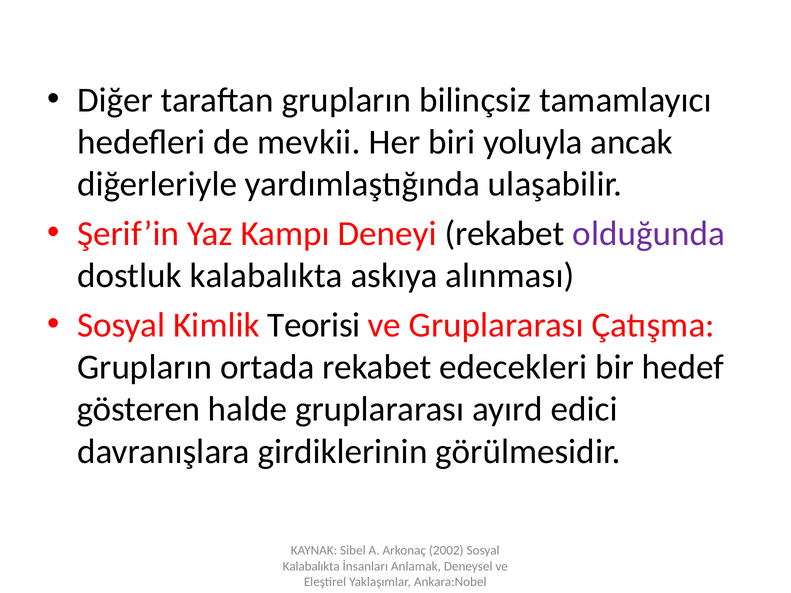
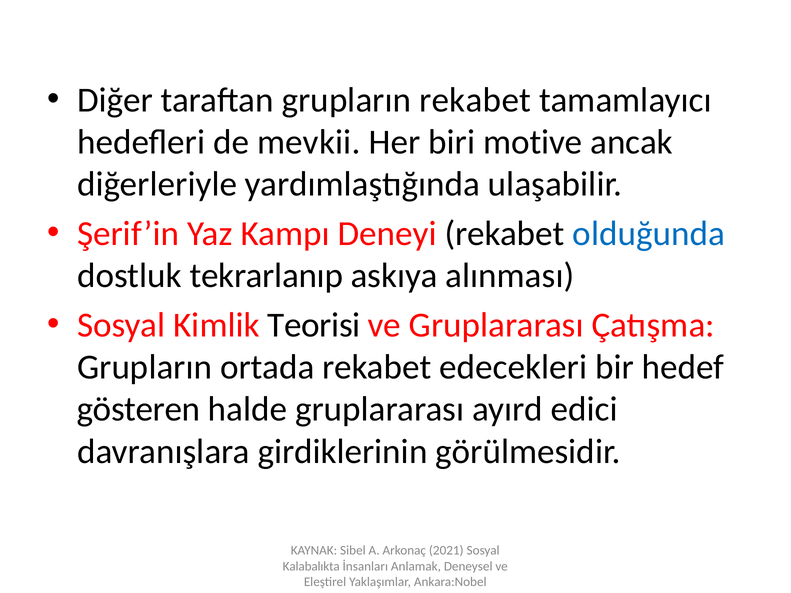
grupların bilinçsiz: bilinçsiz -> rekabet (475, 100)
yoluyla: yoluyla -> motive (533, 142)
olduğunda colour: purple -> blue (649, 234)
dostluk kalabalıkta: kalabalıkta -> tekrarlanıp (266, 276)
2002: 2002 -> 2021 (446, 551)
